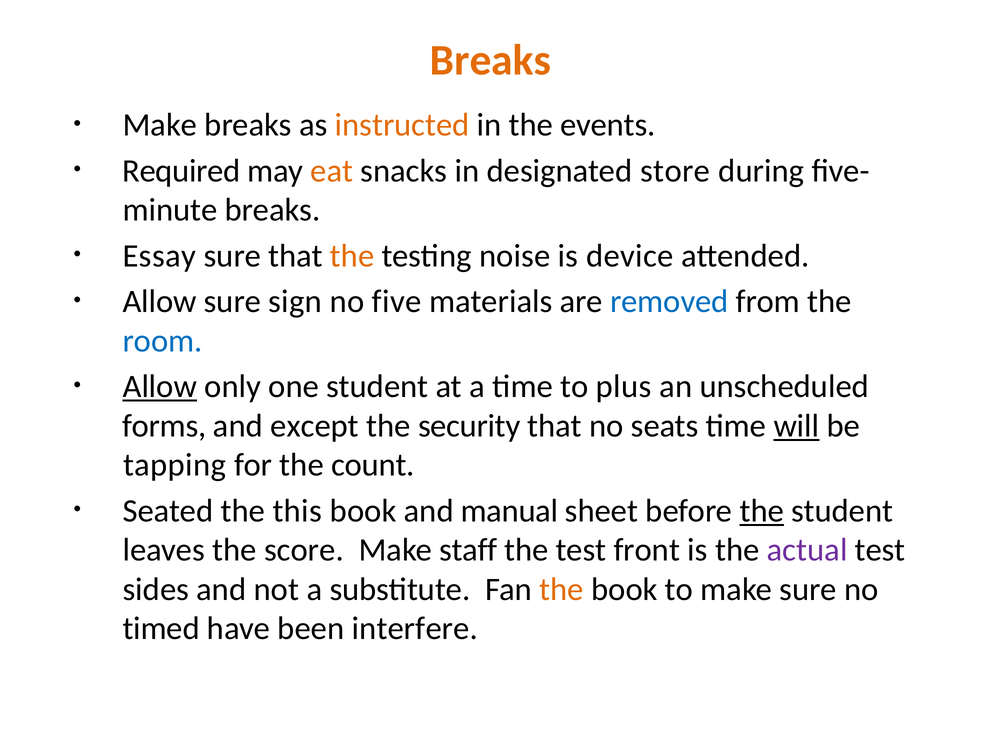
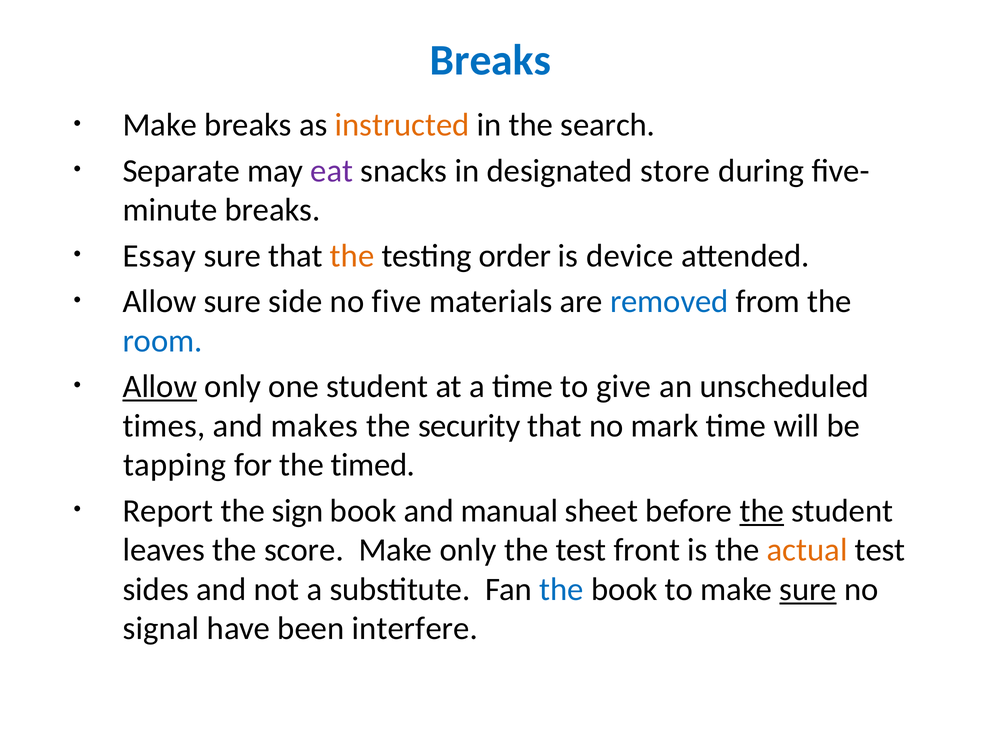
Breaks colour: orange -> blue (490, 60)
events: events -> search (608, 125)
Required: Required -> Separate (181, 171)
eat colour: orange -> purple (332, 171)
noise: noise -> order (515, 256)
sign: sign -> side (295, 301)
plus: plus -> give (624, 386)
forms: forms -> times (164, 426)
except: except -> makes (314, 426)
seats: seats -> mark (665, 426)
will underline: present -> none (797, 426)
count: count -> timed (373, 465)
Seated: Seated -> Report (168, 511)
this: this -> sign (298, 511)
Make staff: staff -> only (468, 550)
actual colour: purple -> orange (807, 550)
the colour: orange -> blue (562, 589)
sure underline: none -> present (808, 589)
timed: timed -> signal (161, 628)
